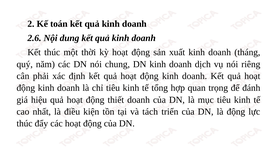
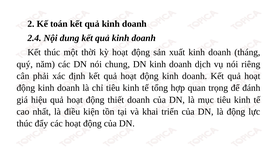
2.6: 2.6 -> 2.4 (34, 38)
tách: tách -> khai (150, 112)
